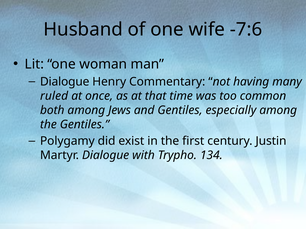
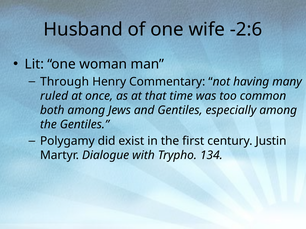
-7:6: -7:6 -> -2:6 (246, 30)
Dialogue: Dialogue -> Through (65, 82)
